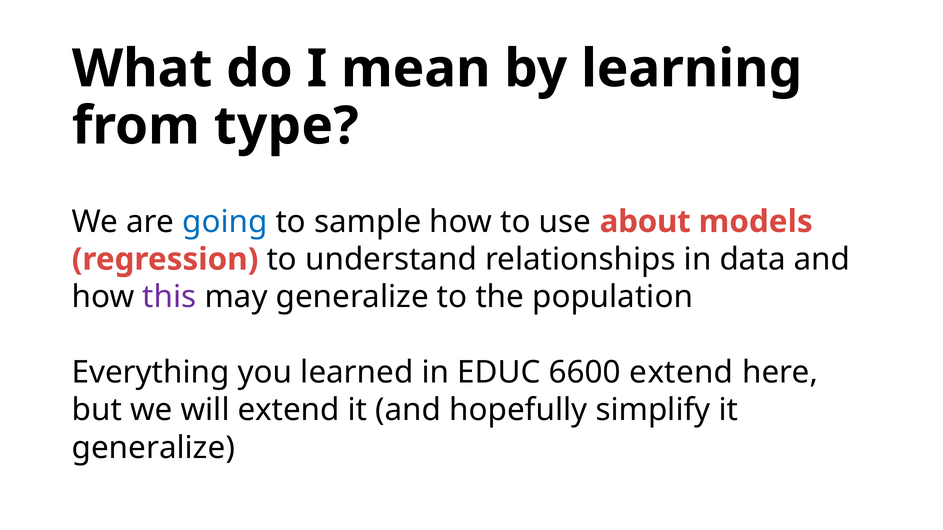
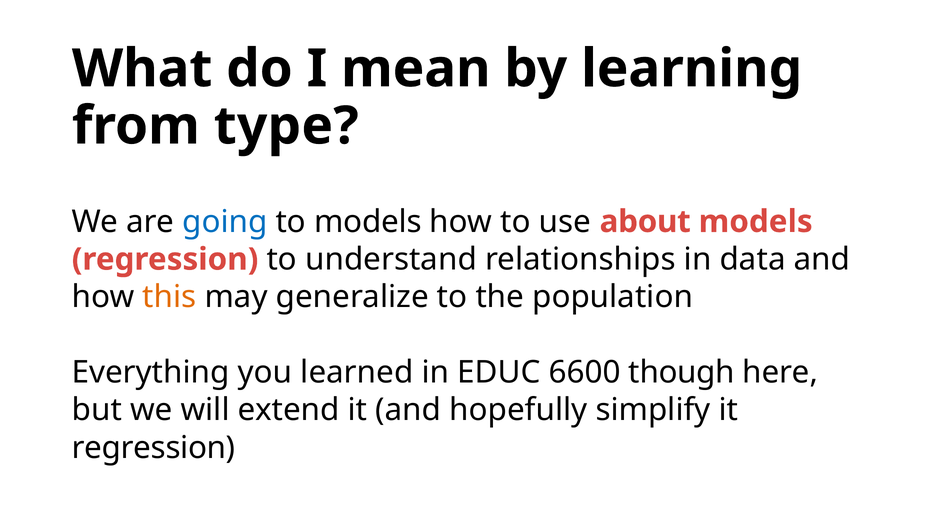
to sample: sample -> models (368, 222)
this colour: purple -> orange (169, 297)
6600 extend: extend -> though (682, 373)
generalize: generalize -> regression (154, 448)
